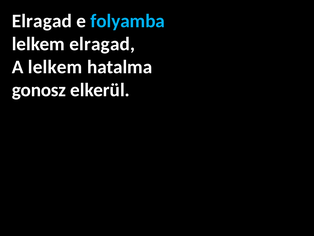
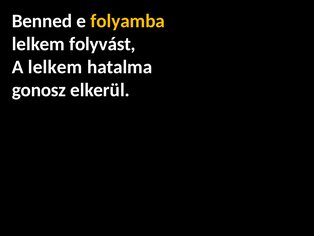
Elragad: Elragad -> Benned (42, 21)
folyamba colour: light blue -> yellow (128, 21)
lelkem elragad: elragad -> folyvást (102, 44)
